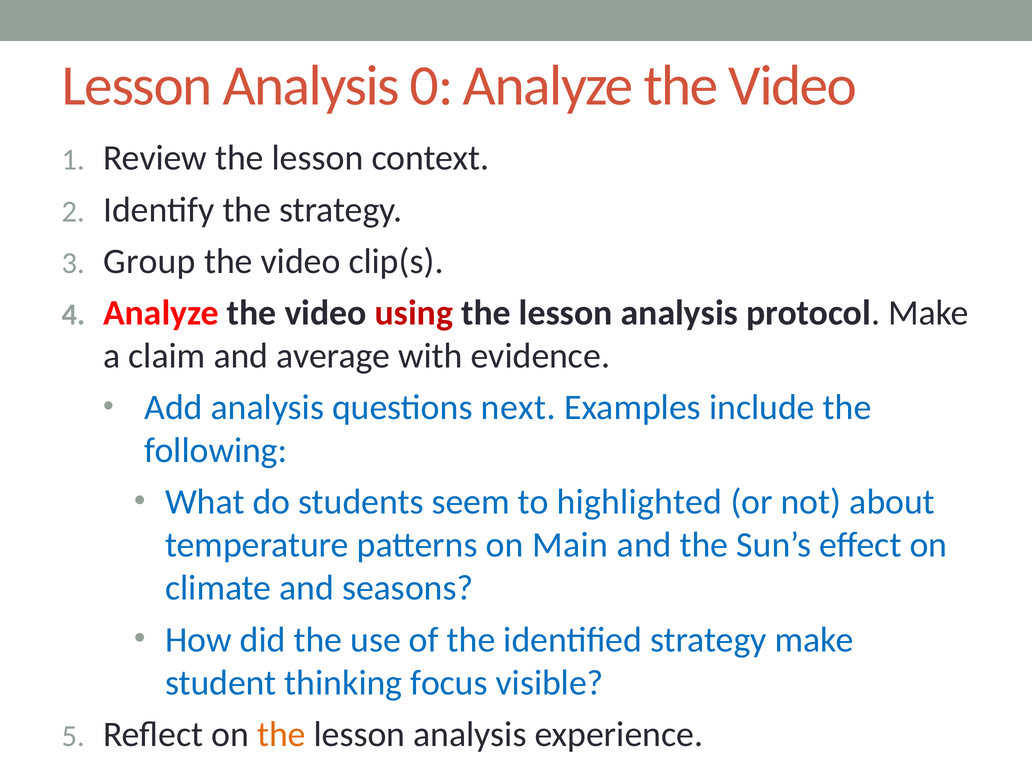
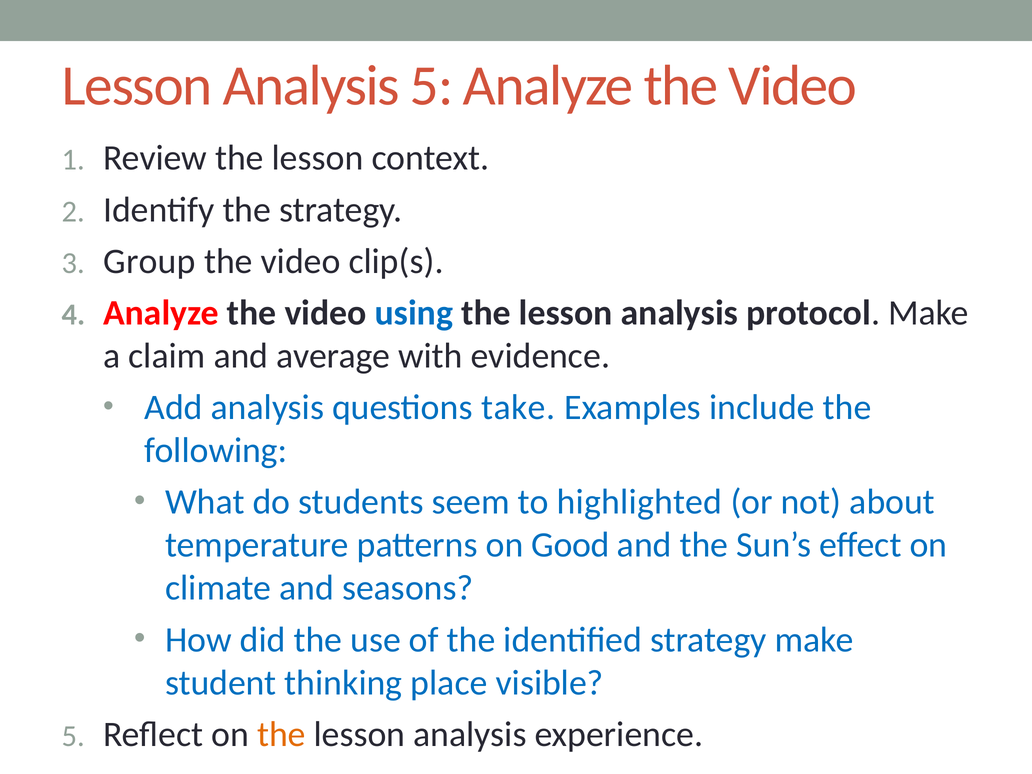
Analysis 0: 0 -> 5 (432, 86)
using colour: red -> blue (414, 313)
next: next -> take (518, 408)
Main: Main -> Good (570, 545)
focus: focus -> place (449, 683)
